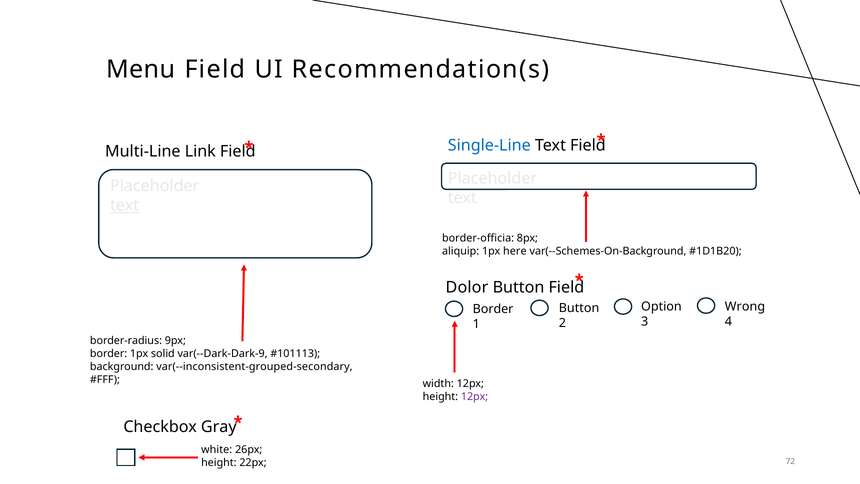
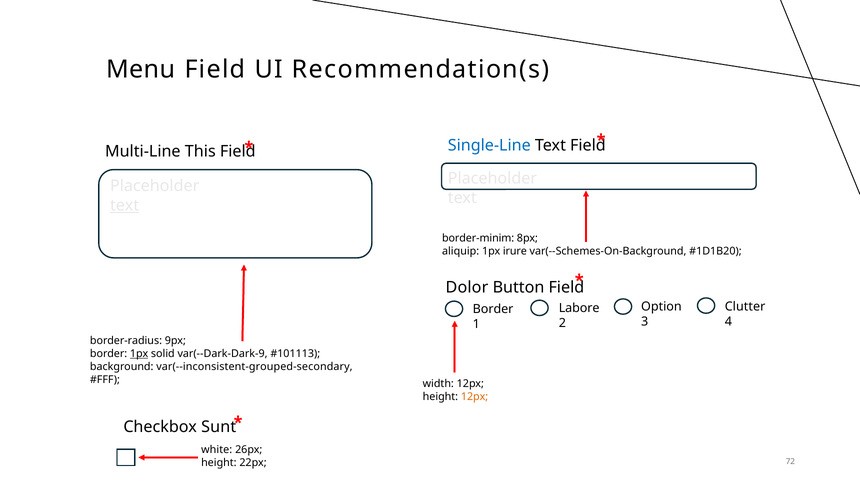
Link: Link -> This (200, 152)
border-officia: border-officia -> border-minim (478, 238)
here: here -> irure (515, 251)
Wrong: Wrong -> Clutter (745, 307)
Button: Button -> Labore (579, 308)
1px underline: none -> present (139, 354)
12px colour: purple -> orange (475, 396)
Gray: Gray -> Sunt (219, 427)
